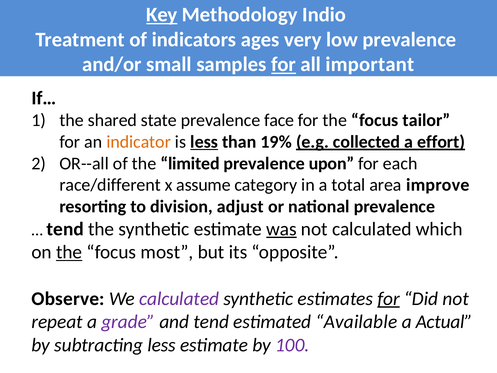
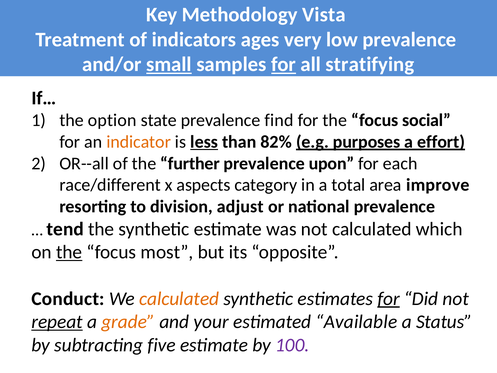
Key underline: present -> none (162, 15)
Indio: Indio -> Vista (324, 15)
small underline: none -> present (169, 64)
important: important -> stratifying (370, 64)
shared: shared -> option (112, 120)
face: face -> find (279, 120)
tailor: tailor -> social (427, 120)
19%: 19% -> 82% (276, 142)
collected: collected -> purposes (367, 142)
limited: limited -> further (190, 163)
assume: assume -> aspects (203, 185)
was underline: present -> none (281, 229)
Observe: Observe -> Conduct (68, 298)
calculated colour: purple -> orange (179, 298)
repeat underline: none -> present (57, 322)
grade colour: purple -> orange (128, 322)
and tend: tend -> your (211, 322)
Actual: Actual -> Status (444, 322)
subtracting less: less -> five (162, 345)
